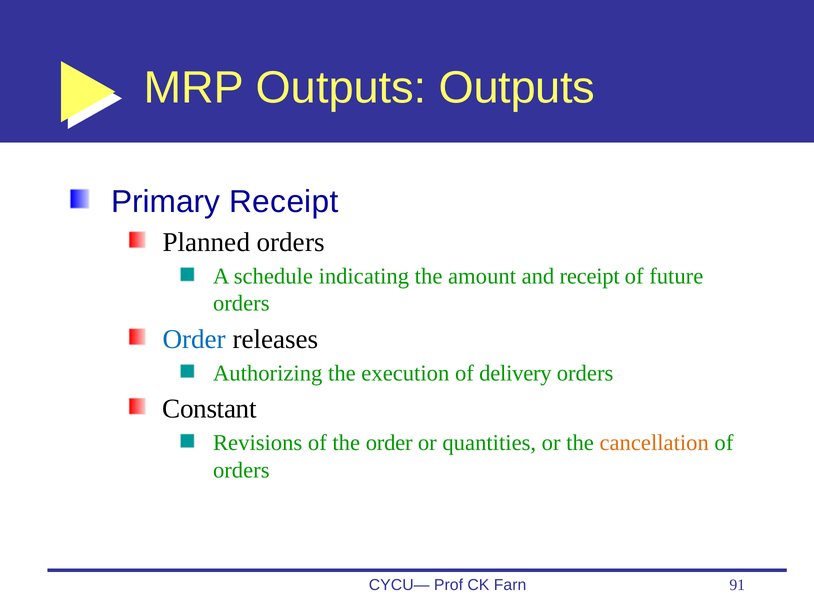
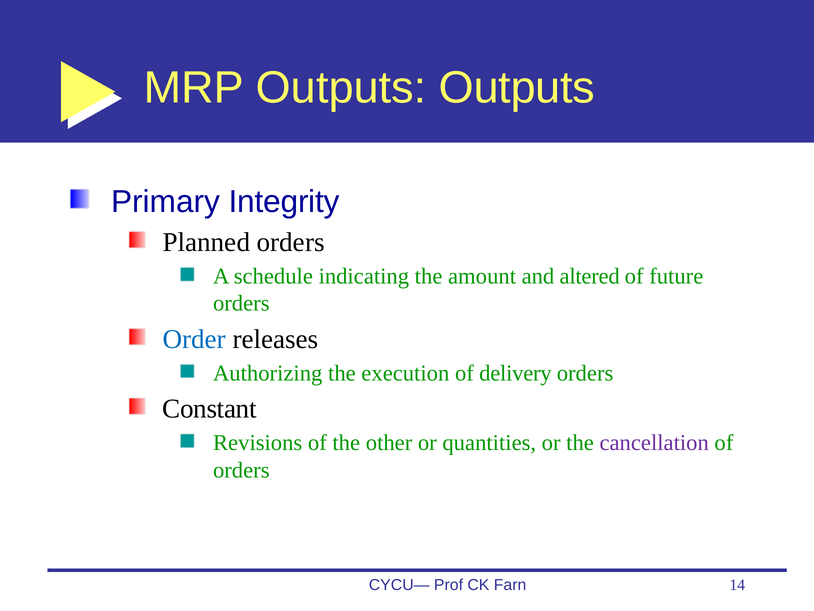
Primary Receipt: Receipt -> Integrity (284, 202)
and receipt: receipt -> altered (590, 276)
the order: order -> other (389, 443)
cancellation colour: orange -> purple (654, 443)
91: 91 -> 14 (737, 584)
